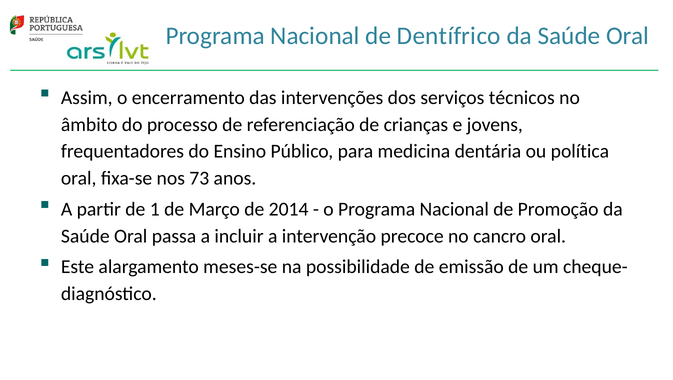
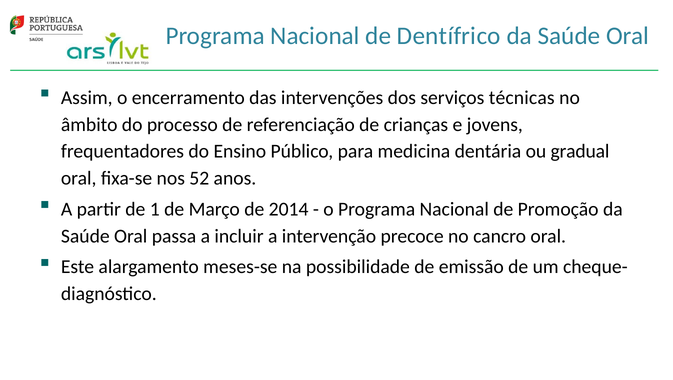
técnicos: técnicos -> técnicas (522, 98)
política: política -> gradual (580, 151)
73: 73 -> 52 (199, 178)
